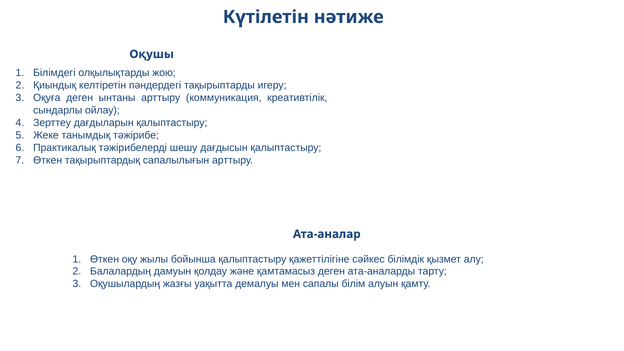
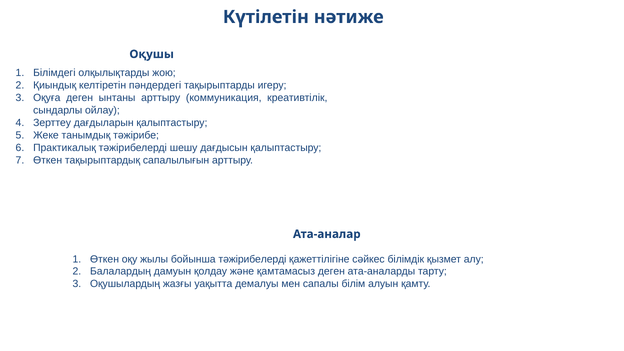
бойынша қалыптастыру: қалыптастыру -> тәжірибелерді (252, 259)
